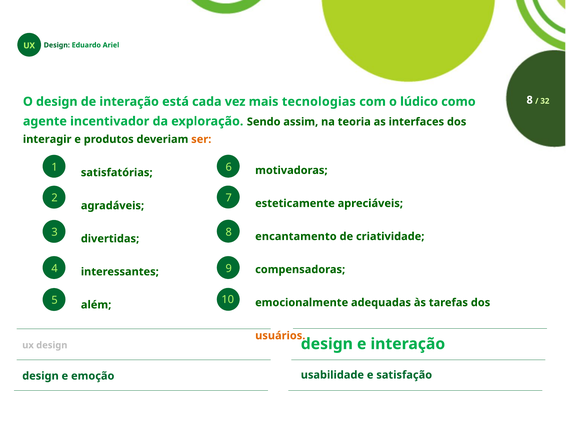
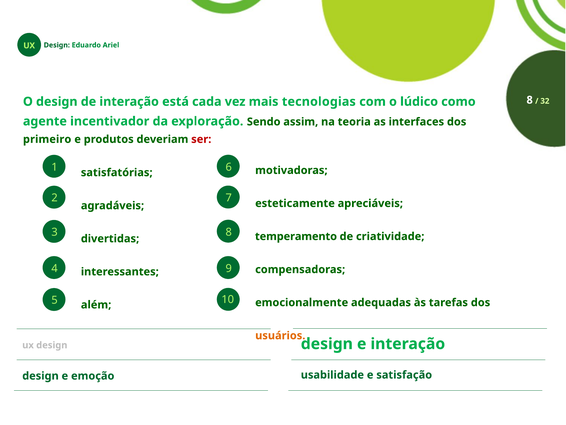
interagir: interagir -> primeiro (47, 139)
ser colour: orange -> red (201, 139)
encantamento: encantamento -> temperamento (296, 236)
